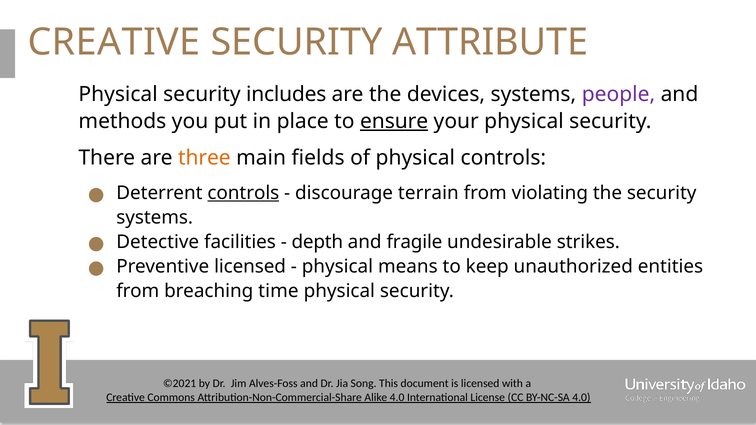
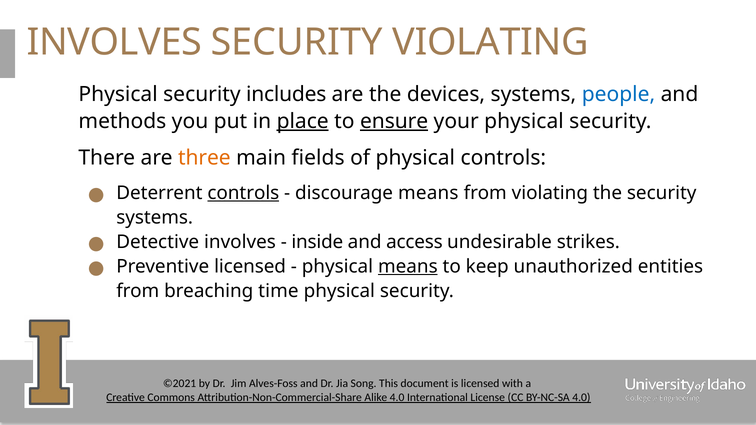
CREATIVE: CREATIVE -> INVOLVES (114, 42)
SECURITY ATTRIBUTE: ATTRIBUTE -> VIOLATING (491, 42)
people colour: purple -> blue (618, 94)
place underline: none -> present (303, 121)
discourage terrain: terrain -> means (428, 193)
Detective facilities: facilities -> involves (240, 242)
depth: depth -> inside (317, 242)
fragile: fragile -> access (414, 242)
means underline: none -> present (408, 266)
